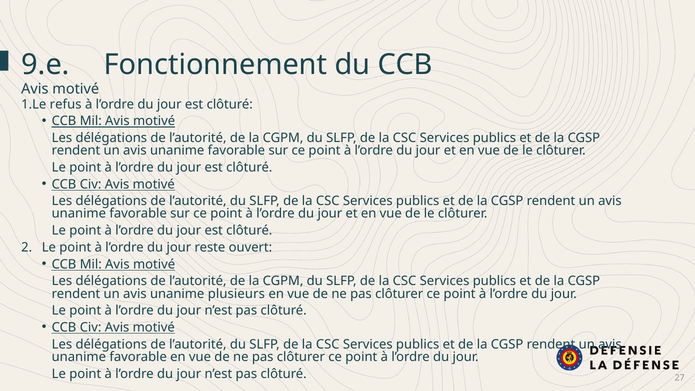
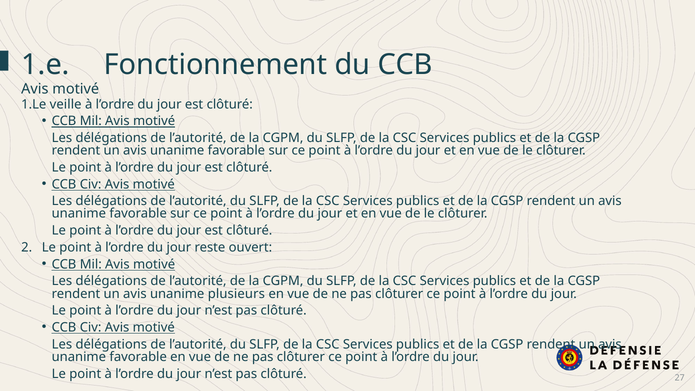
9.e: 9.e -> 1.e (45, 65)
refus: refus -> veille (66, 104)
